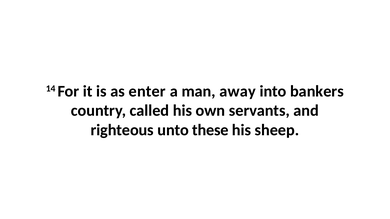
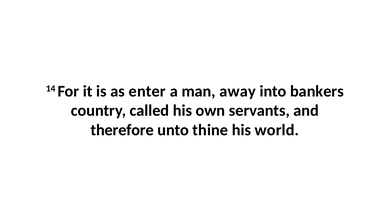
righteous: righteous -> therefore (122, 130)
these: these -> thine (210, 130)
sheep: sheep -> world (277, 130)
